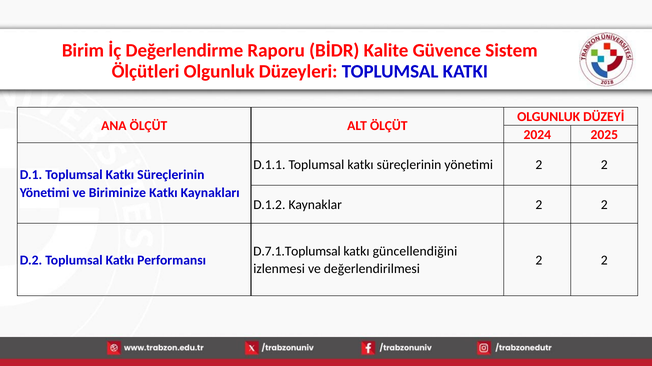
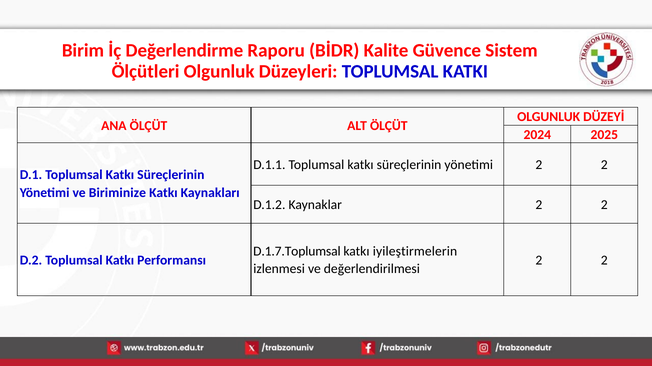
D.7.1.Toplumsal: D.7.1.Toplumsal -> D.1.7.Toplumsal (297, 252)
güncellendiğini: güncellendiğini -> iyileştirmelerin (415, 252)
